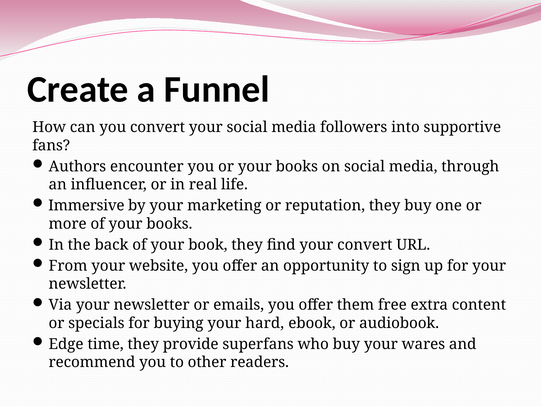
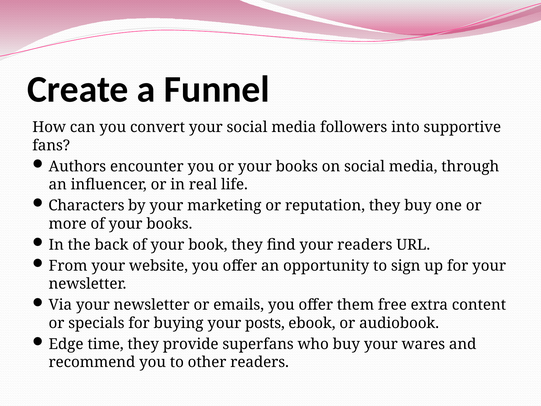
Immersive: Immersive -> Characters (86, 206)
your convert: convert -> readers (365, 245)
hard: hard -> posts (265, 323)
